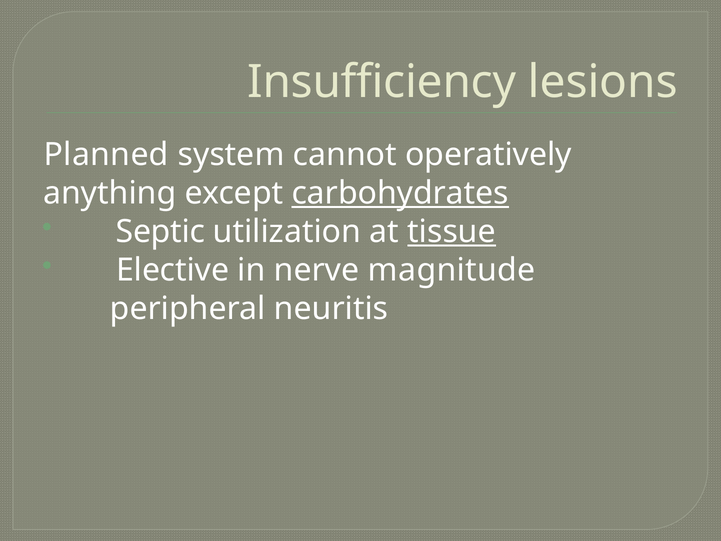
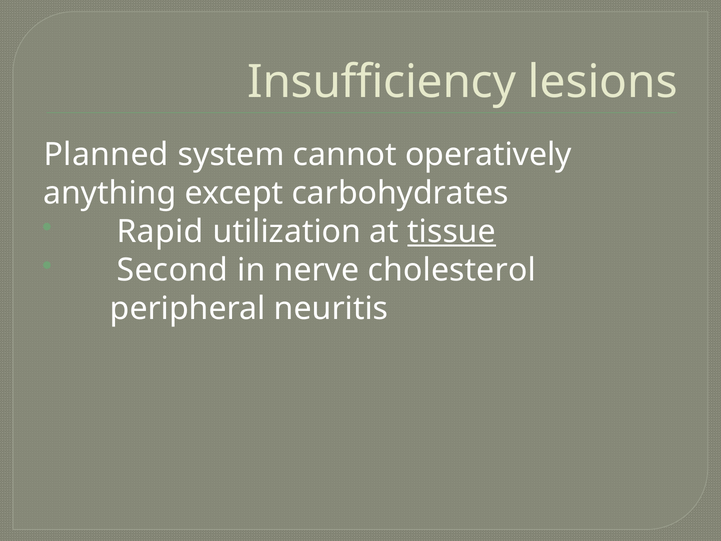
carbohydrates underline: present -> none (400, 193)
Septic: Septic -> Rapid (160, 232)
Elective: Elective -> Second (172, 270)
magnitude: magnitude -> cholesterol (452, 270)
